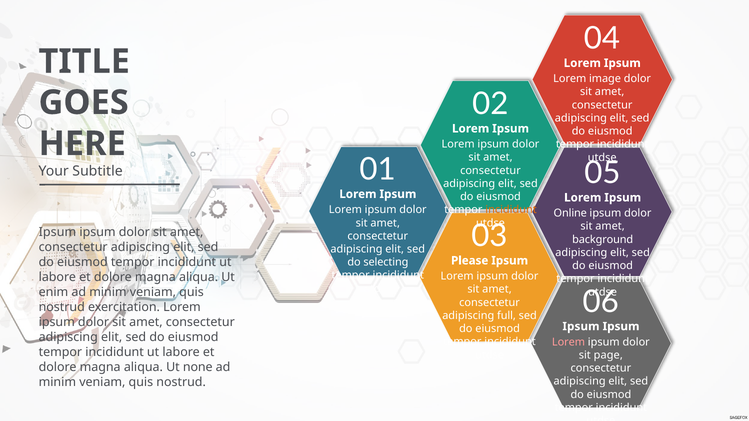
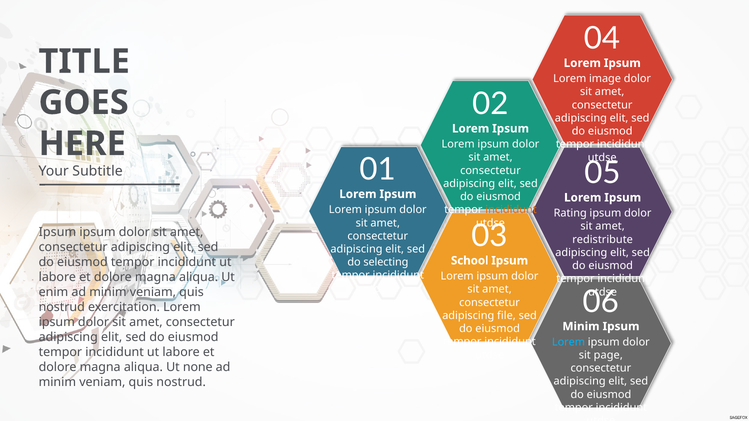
Online: Online -> Rating (570, 213)
background: background -> redistribute (603, 240)
Please: Please -> School (470, 261)
full: full -> file (506, 316)
Ipsum: Ipsum -> Minim (581, 327)
Lorem colour: pink -> light blue (569, 342)
